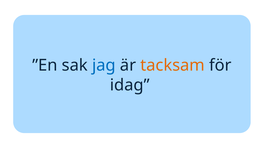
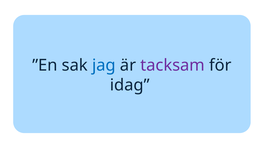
tacksam colour: orange -> purple (173, 66)
